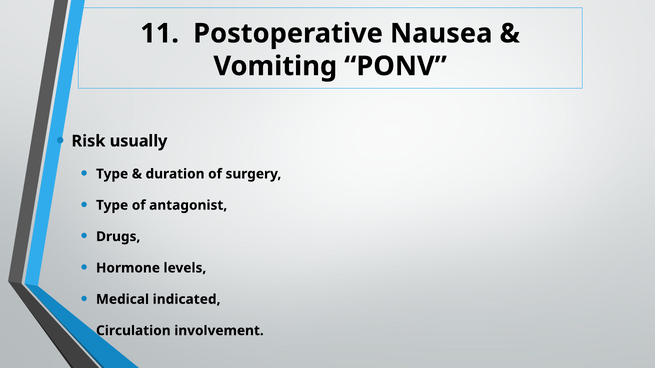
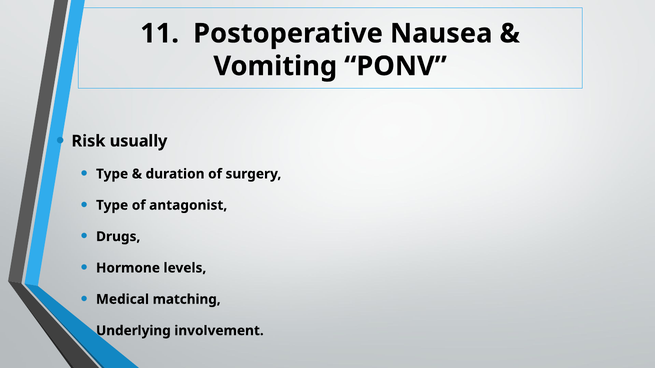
indicated: indicated -> matching (187, 300)
Circulation: Circulation -> Underlying (133, 331)
